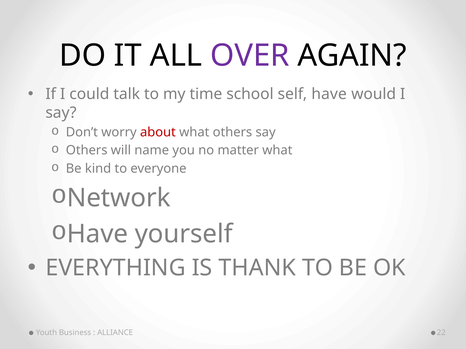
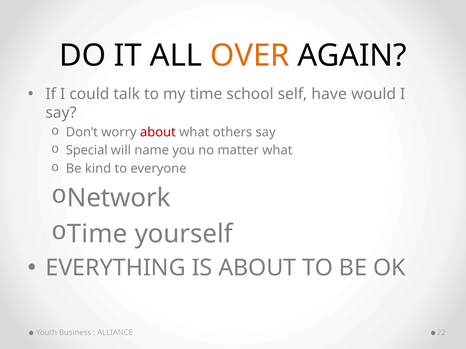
OVER colour: purple -> orange (250, 56)
Others: Others -> Special (87, 151)
Have: Have -> Time (97, 234)
IS THANK: THANK -> ABOUT (257, 268)
